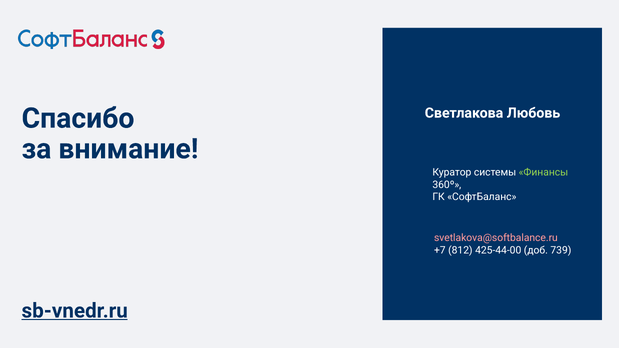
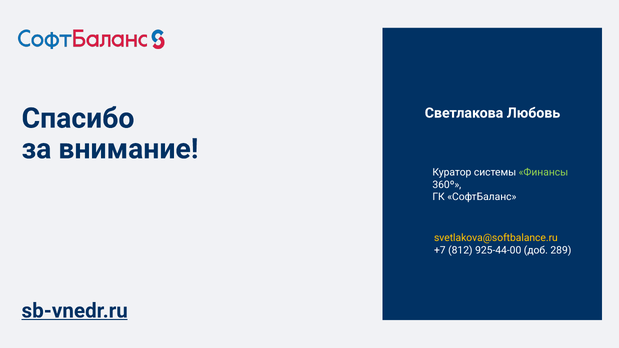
svetlakova@softbalance.ru colour: pink -> yellow (496, 238)
425-44-00: 425-44-00 -> 925-44-00 (498, 250)
739: 739 -> 289 (561, 250)
